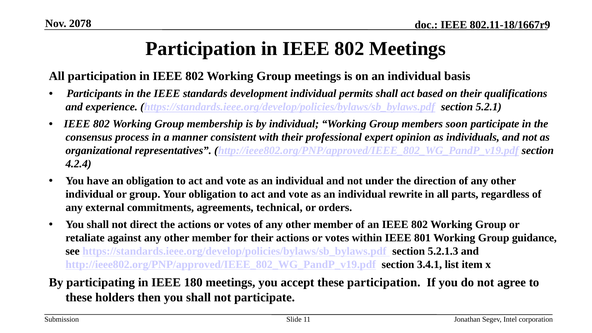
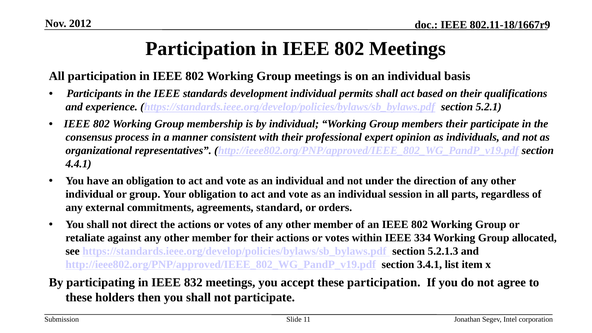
2078: 2078 -> 2012 (80, 24)
members soon: soon -> their (457, 124)
4.2.4: 4.2.4 -> 4.4.1 (78, 164)
rewrite: rewrite -> session (405, 194)
technical: technical -> standard (279, 208)
801: 801 -> 334 (422, 238)
guidance: guidance -> allocated (534, 238)
180: 180 -> 832 (193, 282)
